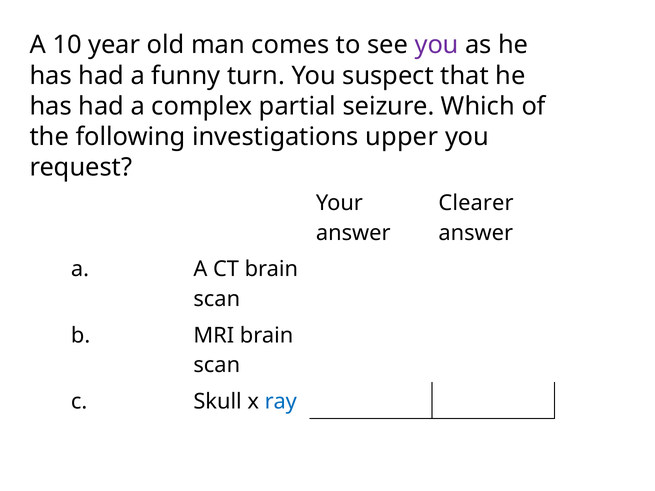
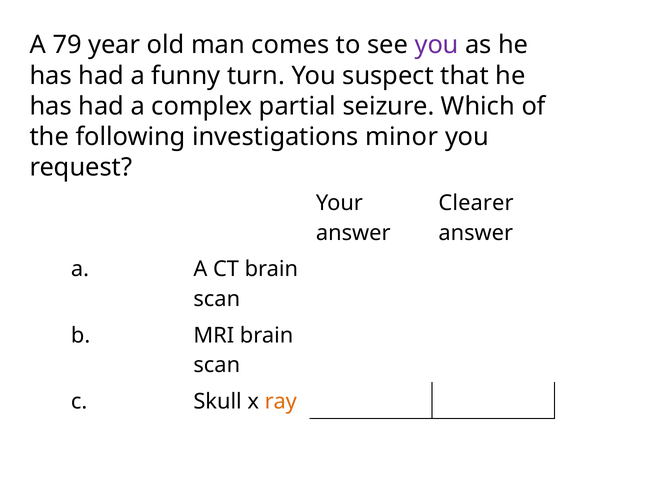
10: 10 -> 79 (67, 45)
upper: upper -> minor (402, 137)
ray colour: blue -> orange (281, 402)
